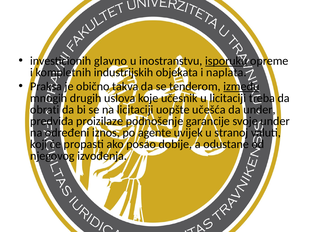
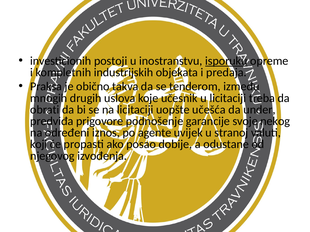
glavno: glavno -> postoji (111, 61)
naplata: naplata -> predaja (226, 73)
između underline: present -> none (241, 87)
proizilaze: proizilaze -> prigovore (100, 121)
svoje under: under -> nekog (275, 121)
